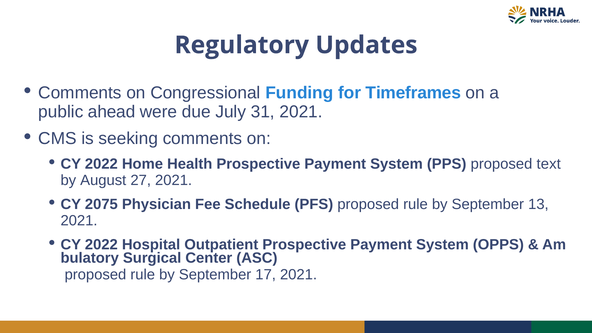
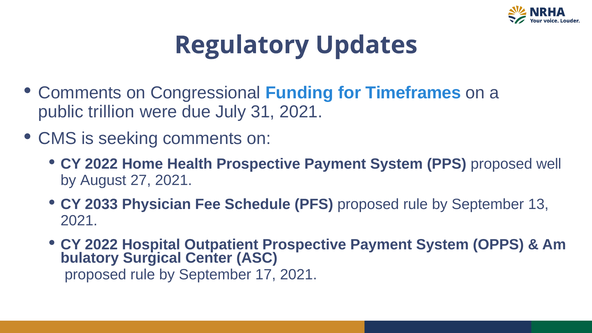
ahead: ahead -> trillion (111, 112)
text: text -> well (549, 164)
2075: 2075 -> 2033 (101, 204)
